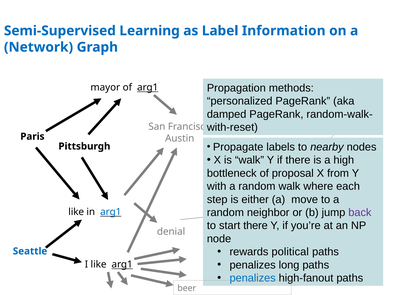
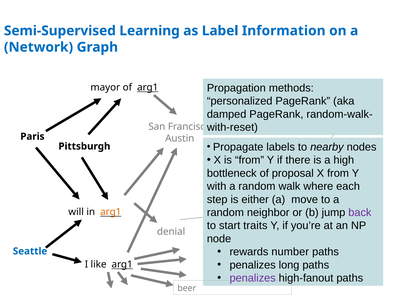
is walk: walk -> from (249, 160)
like: like -> will (76, 212)
arg1 colour: blue -> orange (111, 212)
start there: there -> traits (255, 225)
political: political -> number (290, 252)
penalizes colour: blue -> purple (253, 278)
